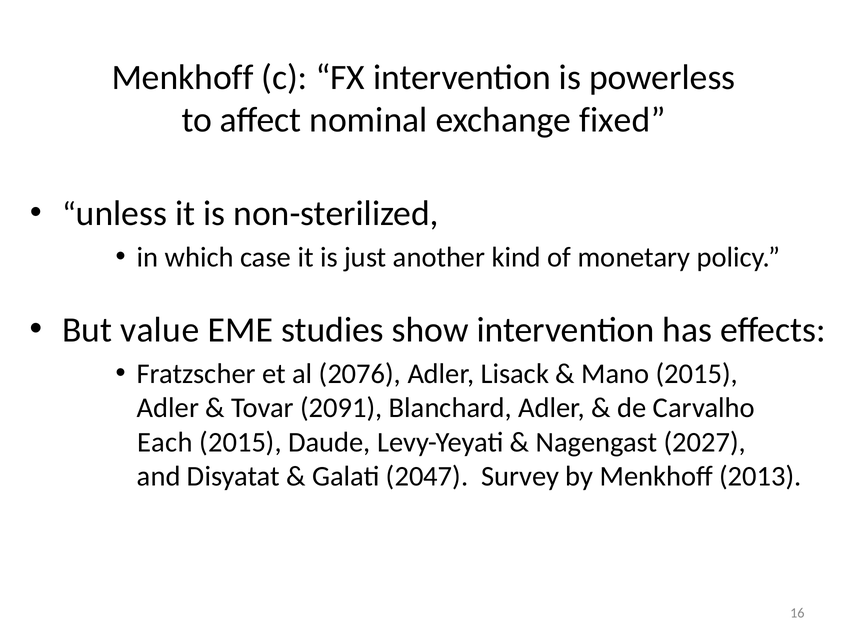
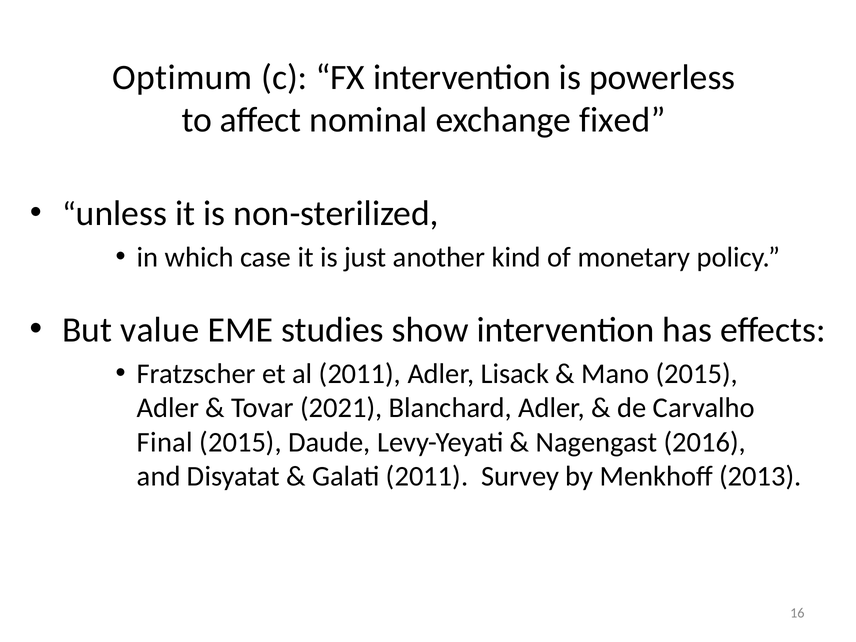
Menkhoff: Menkhoff -> Optimum (182, 77)
al 2076: 2076 -> 2011 (360, 374)
2091: 2091 -> 2021 (341, 408)
Each: Each -> Final (165, 442)
2027: 2027 -> 2016 (705, 442)
Galati 2047: 2047 -> 2011 (427, 477)
